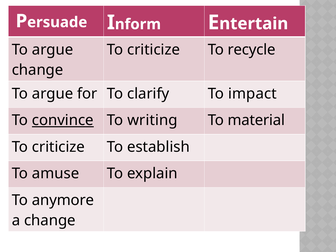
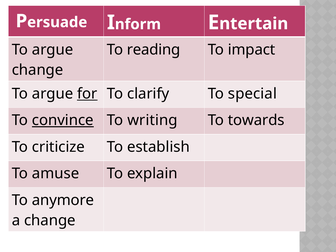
criticize: criticize -> reading (154, 50)
recycle: recycle -> impact (252, 50)
for underline: none -> present (87, 94)
impact: impact -> special (252, 94)
material: material -> towards (256, 120)
